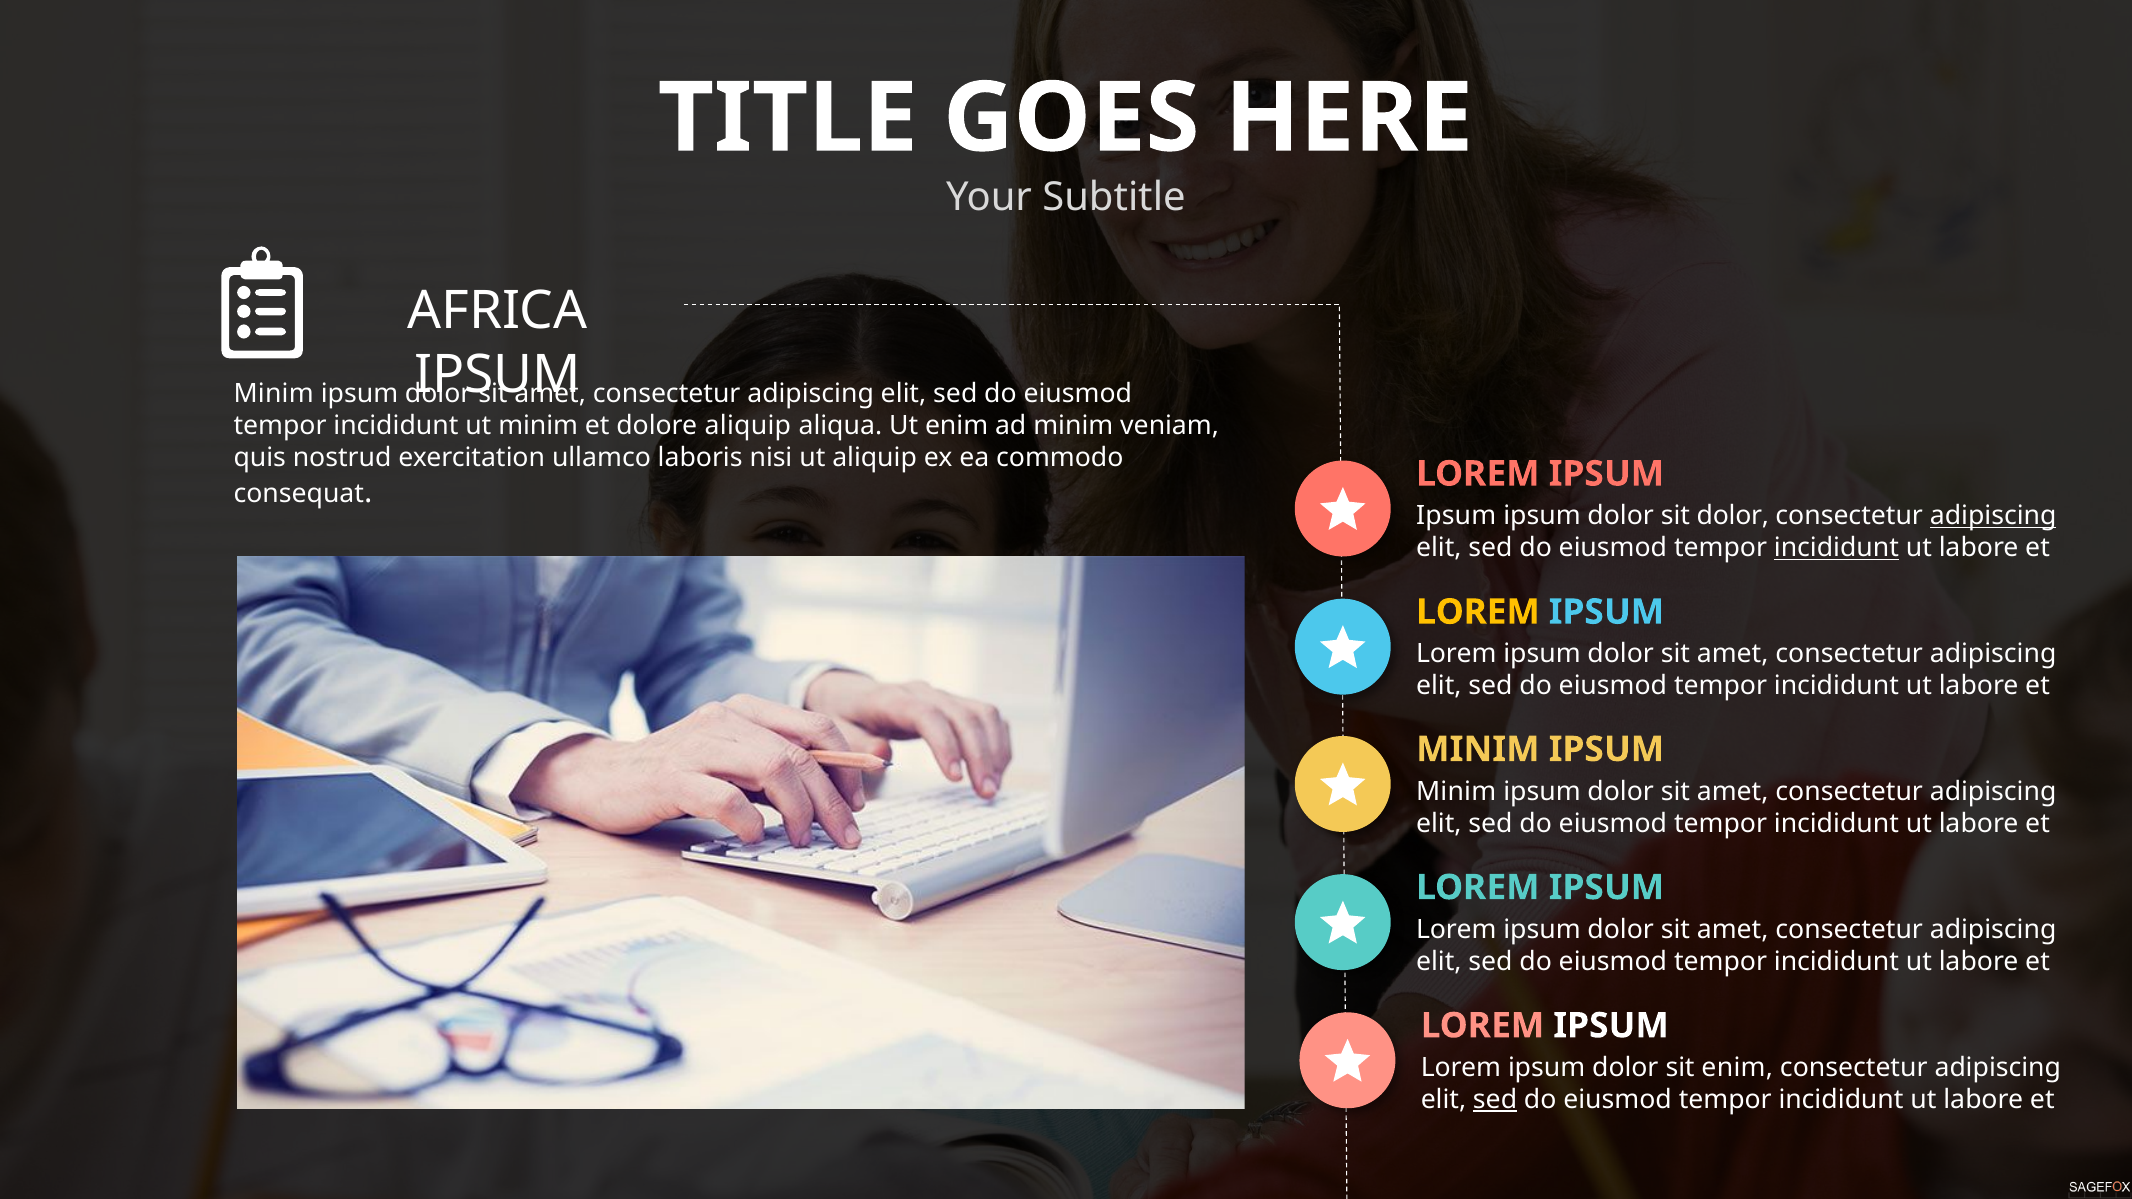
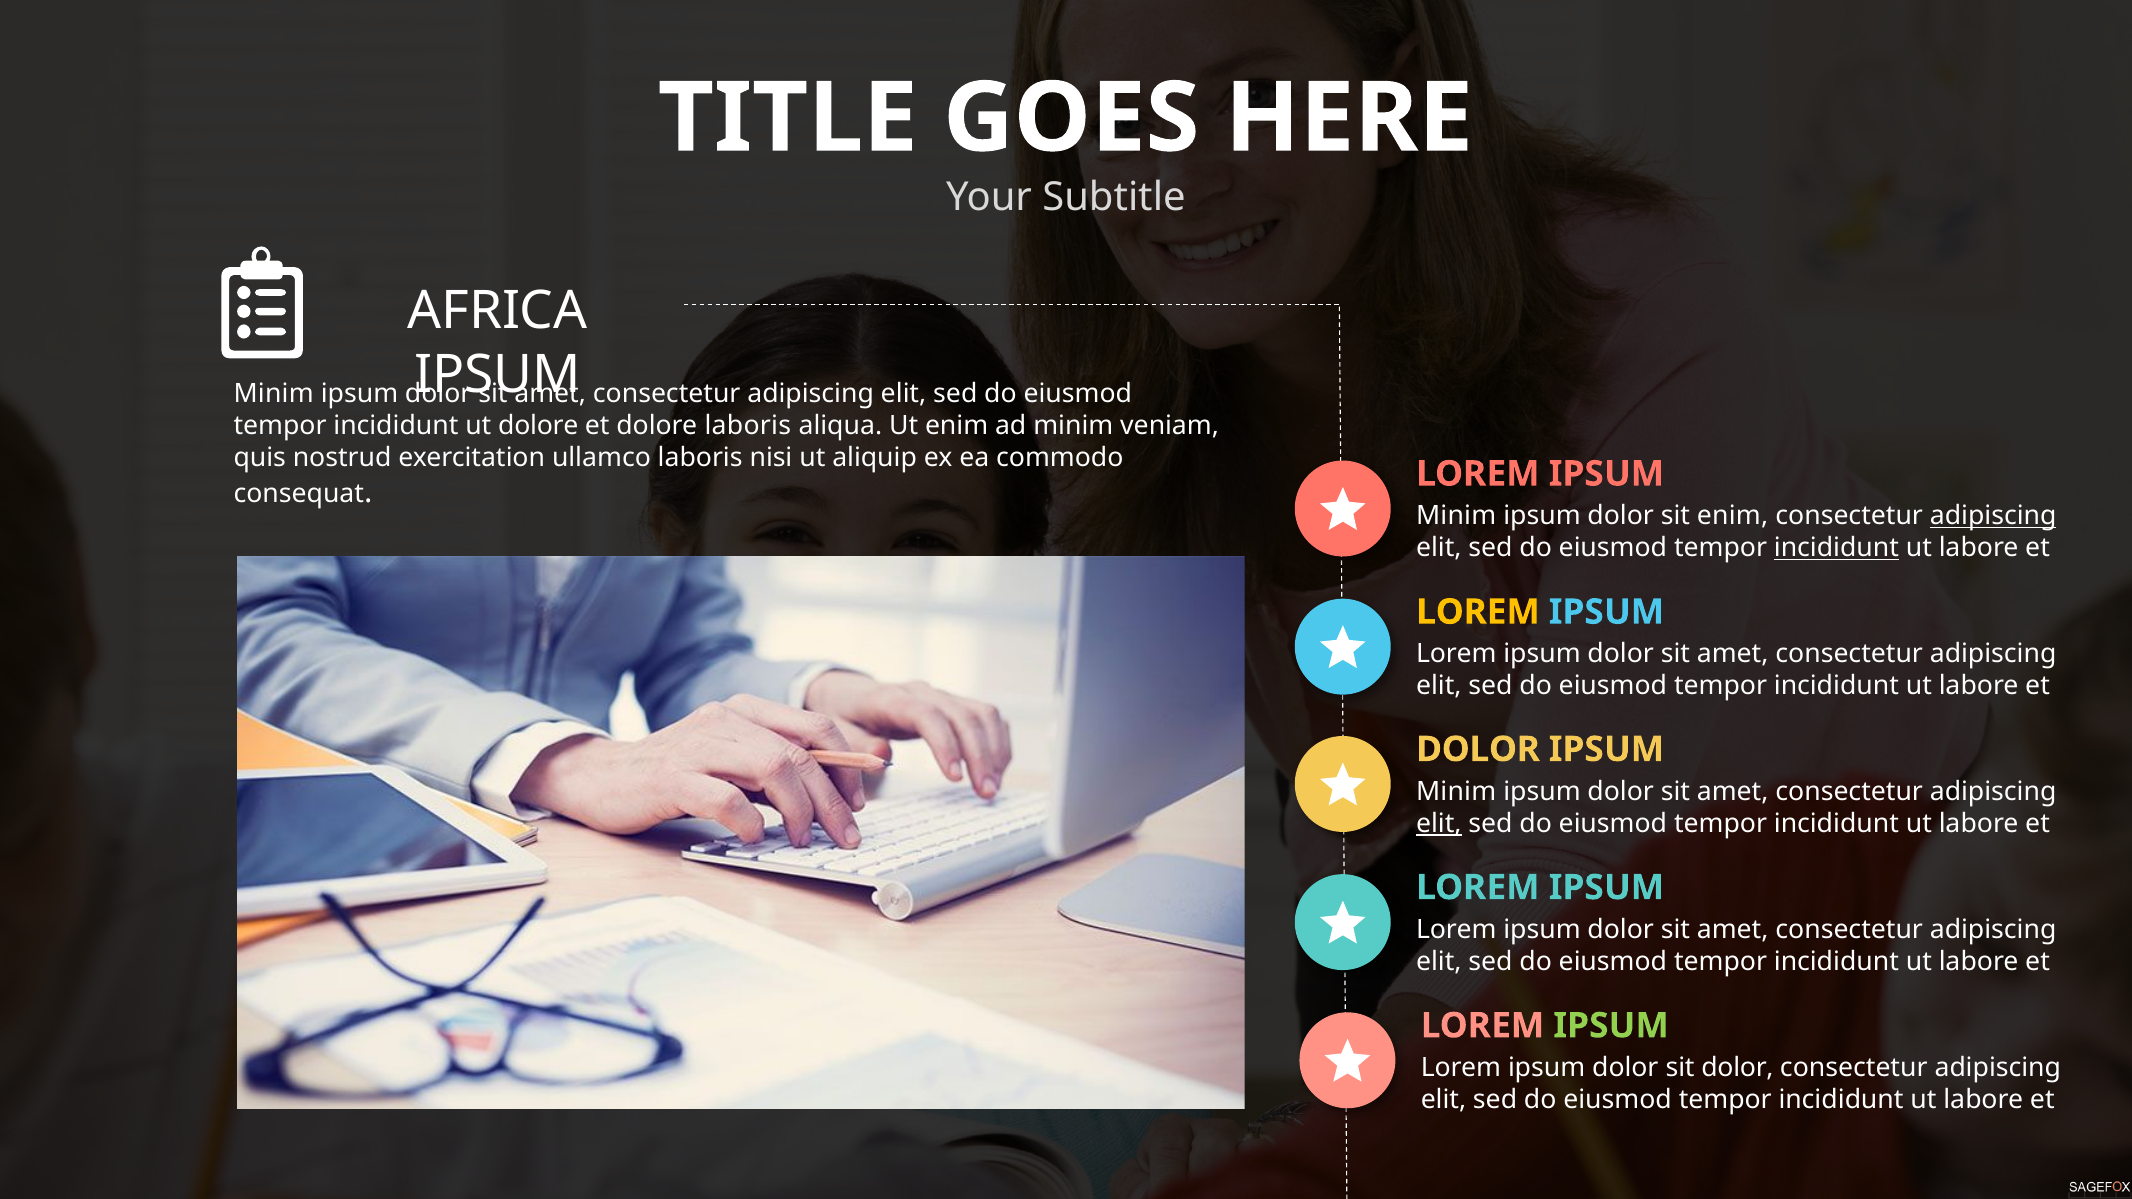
ut minim: minim -> dolore (538, 425)
dolore aliquip: aliquip -> laboris (748, 425)
Ipsum: Ipsum -> Minim (1456, 516)
sit dolor: dolor -> enim (1733, 516)
MINIM: MINIM -> DOLOR (1478, 750)
elit underline: none -> present (1439, 824)
IPSUM colour: white -> light green (1611, 1026)
sit enim: enim -> dolor (1737, 1068)
sed underline: present -> none (1495, 1100)
